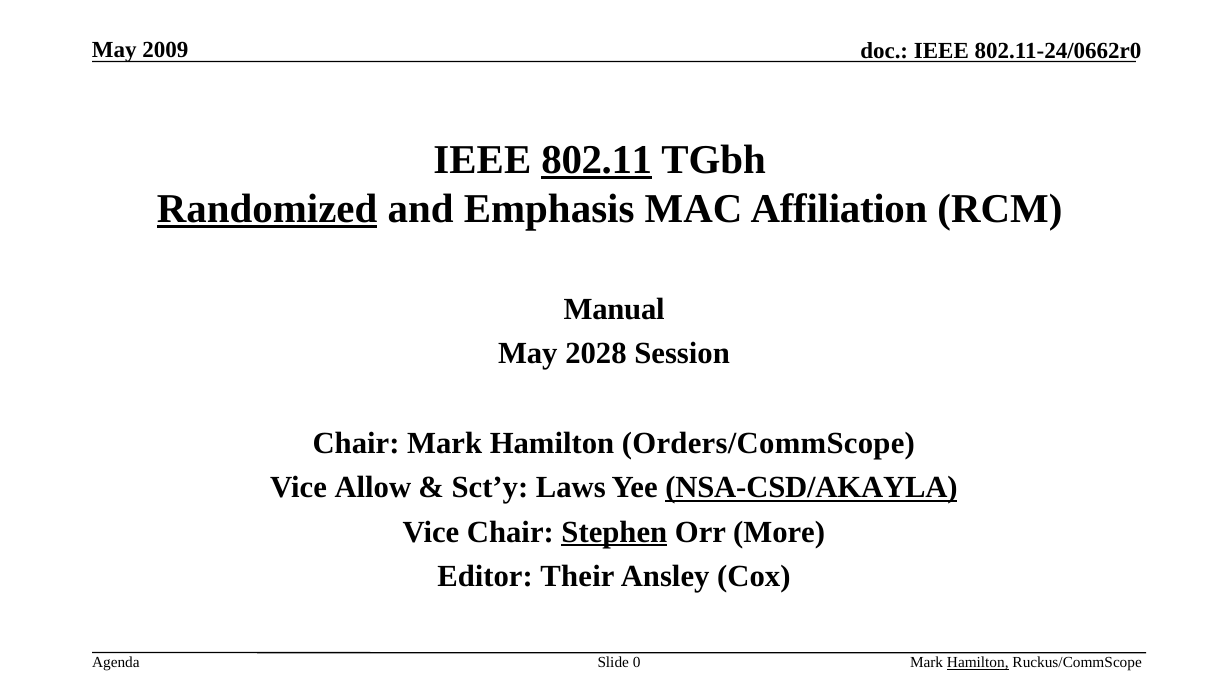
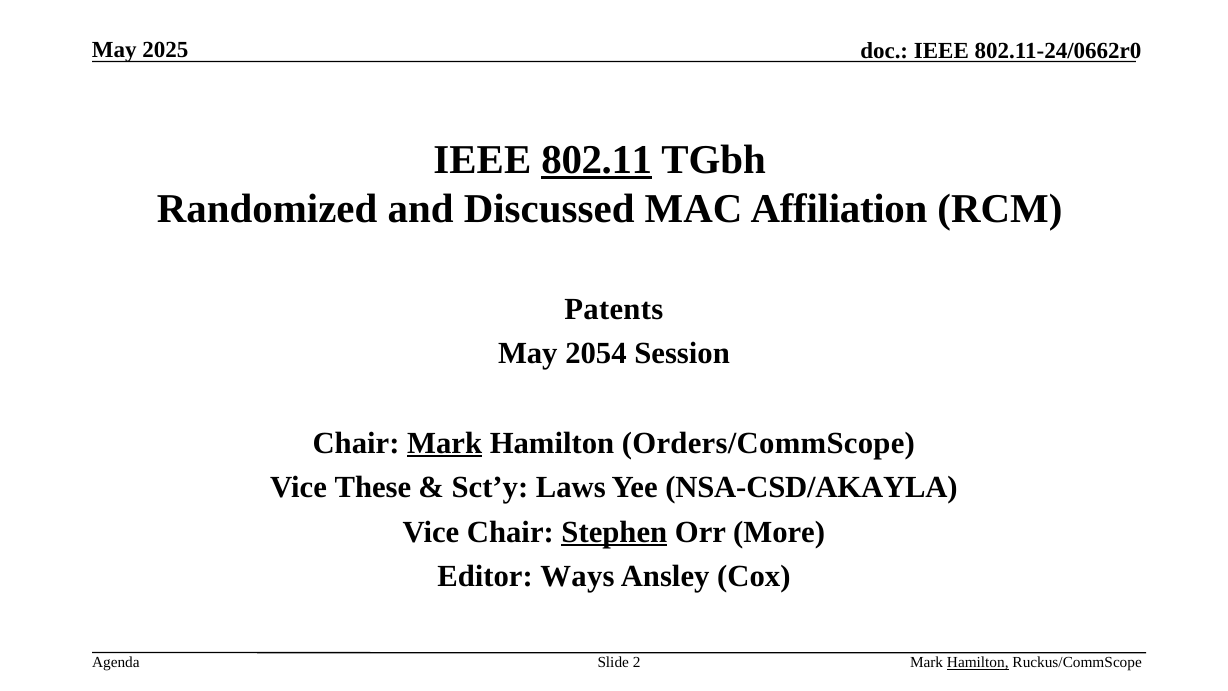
2009: 2009 -> 2025 (165, 50)
Randomized underline: present -> none (267, 209)
Emphasis: Emphasis -> Discussed (549, 209)
Manual: Manual -> Patents (614, 309)
2028: 2028 -> 2054 (596, 354)
Mark underline: none -> present (445, 443)
Allow: Allow -> These (373, 487)
NSA-CSD/AKAYLA underline: present -> none (811, 487)
Their: Their -> Ways (578, 576)
0: 0 -> 2 (637, 662)
